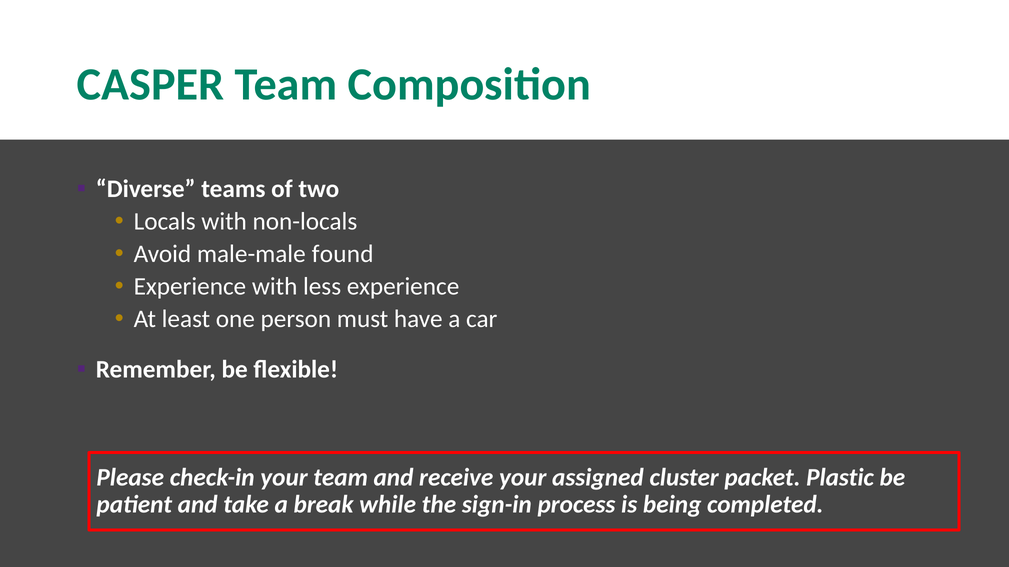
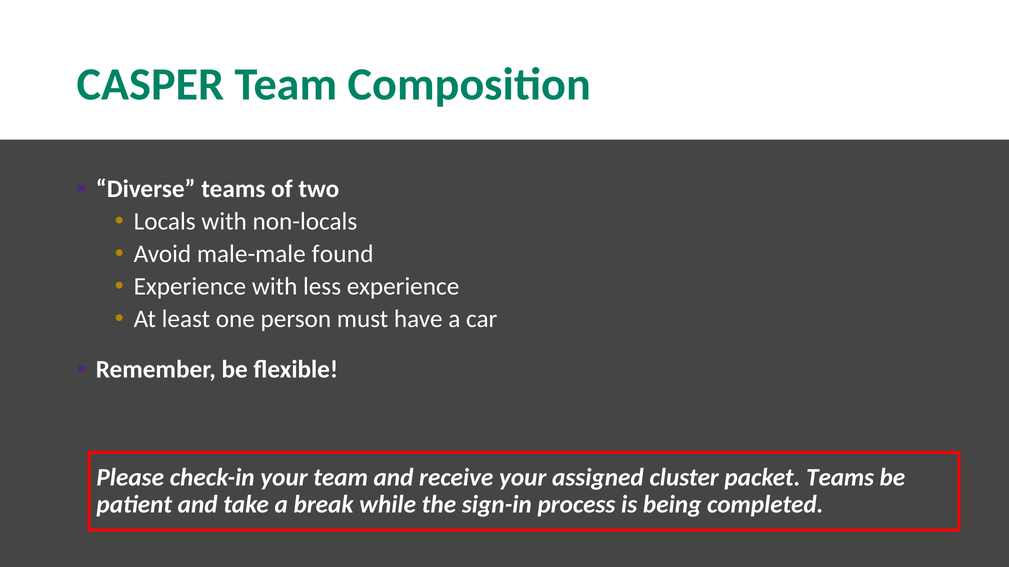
packet Plastic: Plastic -> Teams (840, 478)
